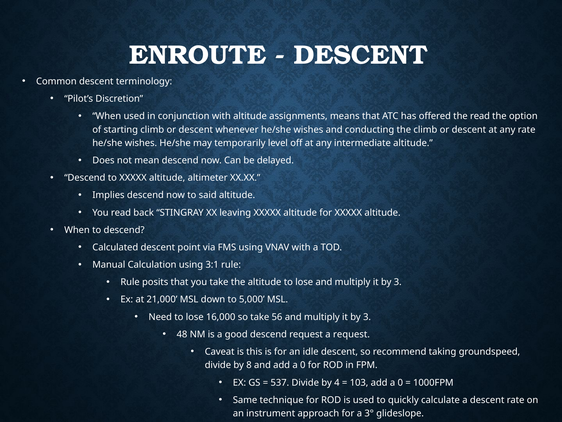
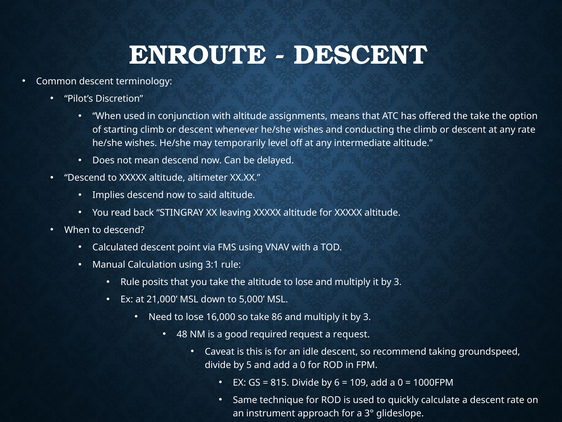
the read: read -> take (480, 116)
56: 56 -> 86 (277, 317)
good descend: descend -> required (268, 334)
8: 8 -> 5 (249, 365)
537: 537 -> 815 (280, 382)
4: 4 -> 6 (337, 382)
103: 103 -> 109 (359, 382)
